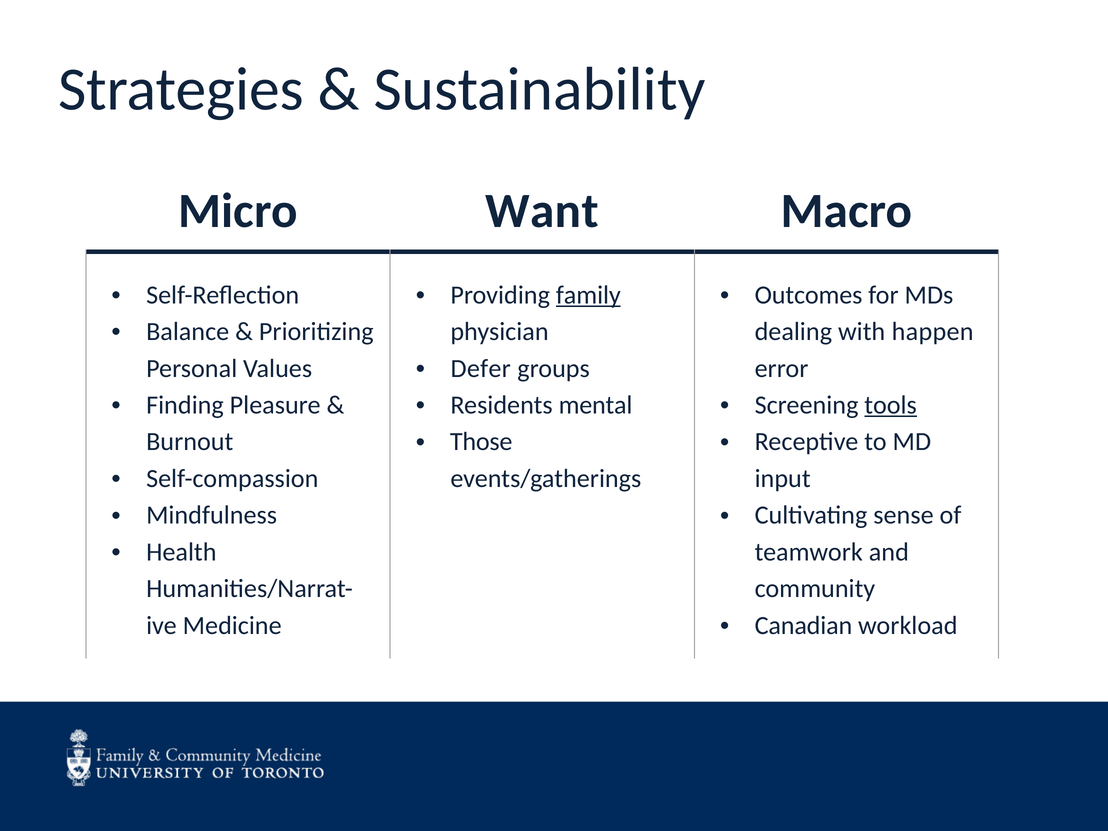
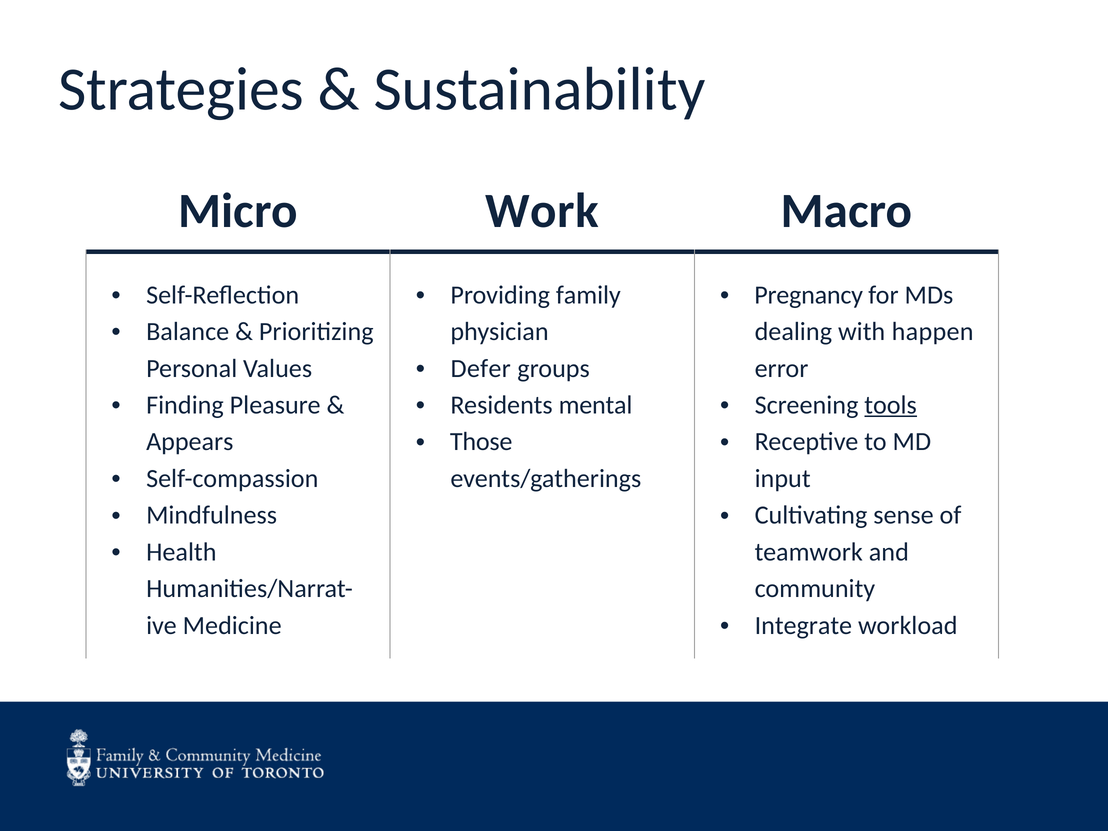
Want: Want -> Work (542, 211)
family underline: present -> none (588, 295)
Outcomes: Outcomes -> Pregnancy (809, 295)
Burnout: Burnout -> Appears (190, 442)
Canadian: Canadian -> Integrate (803, 625)
